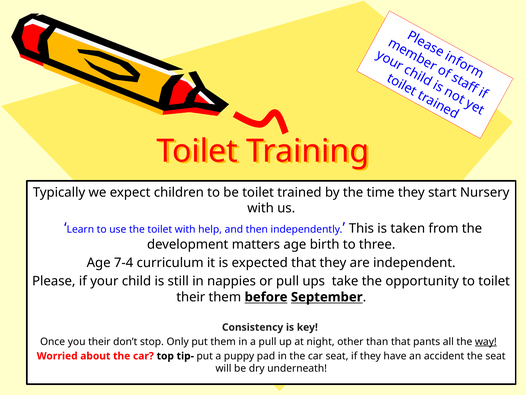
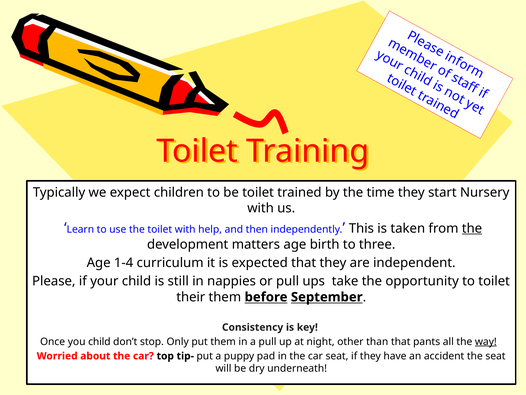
the underline: none -> present (472, 228)
7-4: 7-4 -> 1-4 (124, 263)
you their: their -> child (99, 341)
